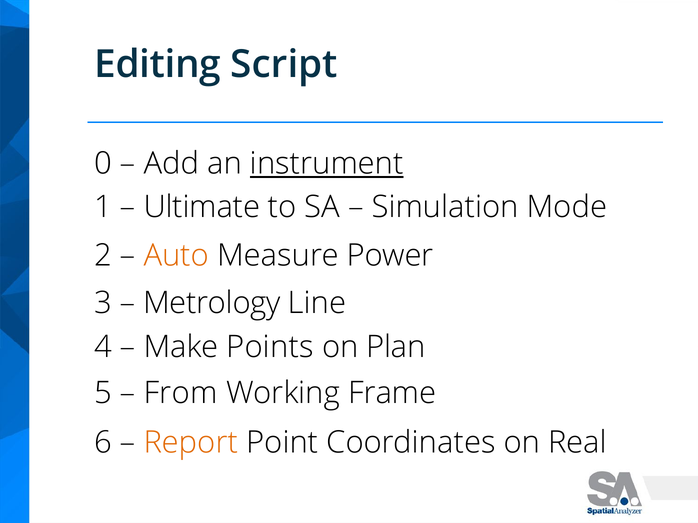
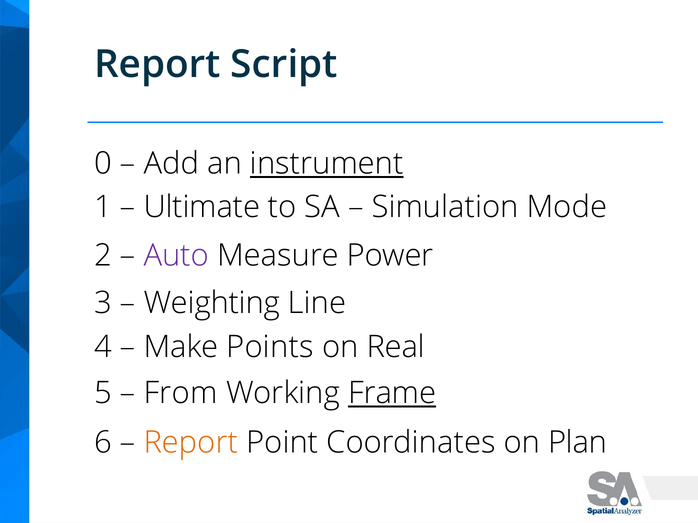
Editing: Editing -> Report (157, 64)
Auto colour: orange -> purple (176, 256)
Metrology: Metrology -> Weighting (212, 303)
Plan: Plan -> Real (396, 348)
Frame underline: none -> present (392, 393)
Real: Real -> Plan (577, 443)
